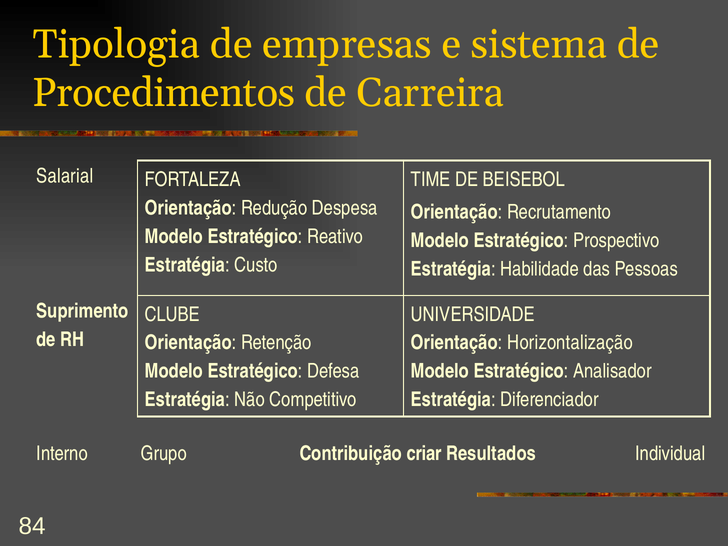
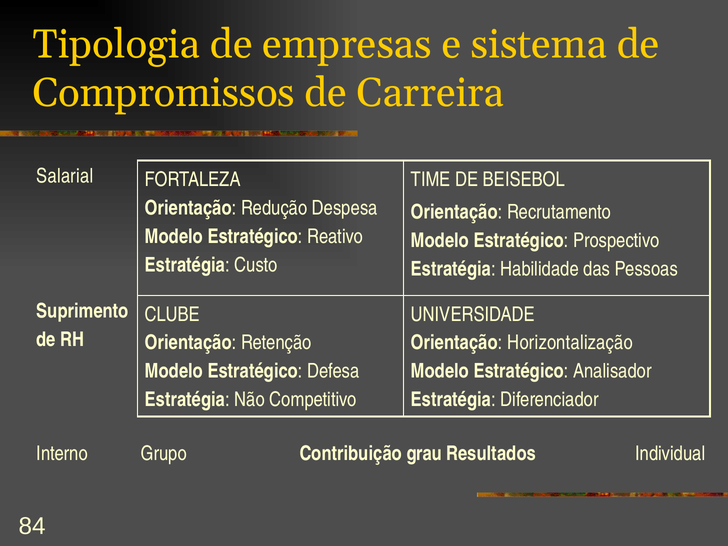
Procedimentos: Procedimentos -> Compromissos (164, 93)
criar: criar -> grau (424, 454)
